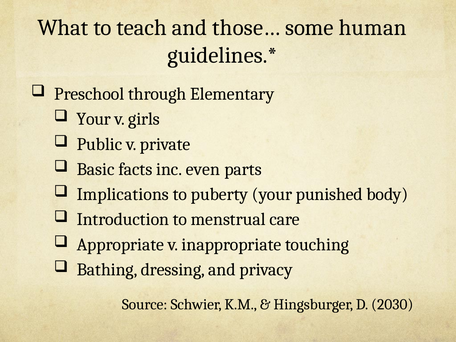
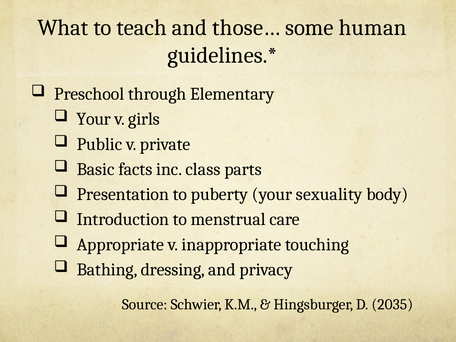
even: even -> class (203, 169)
Implications: Implications -> Presentation (123, 194)
punished: punished -> sexuality (329, 194)
2030: 2030 -> 2035 (392, 304)
